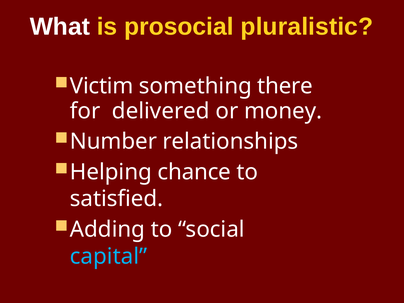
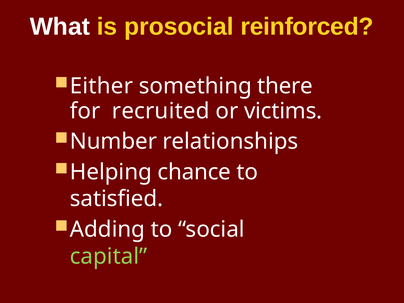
pluralistic: pluralistic -> reinforced (307, 27)
Victim: Victim -> Either (101, 86)
delivered: delivered -> recruited (161, 111)
money: money -> victims (283, 111)
capital colour: light blue -> light green (109, 256)
